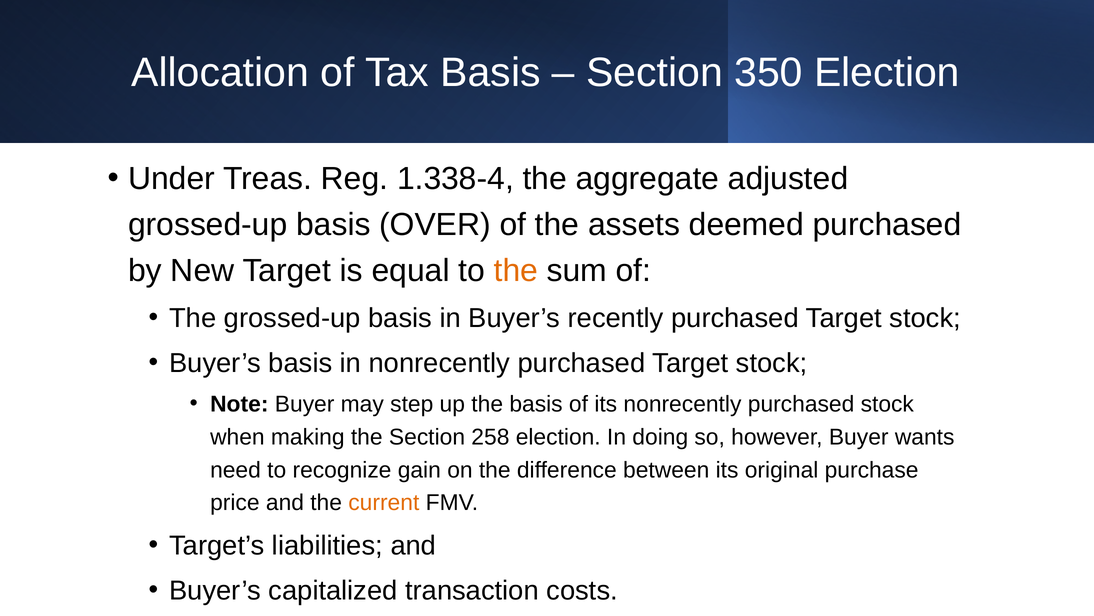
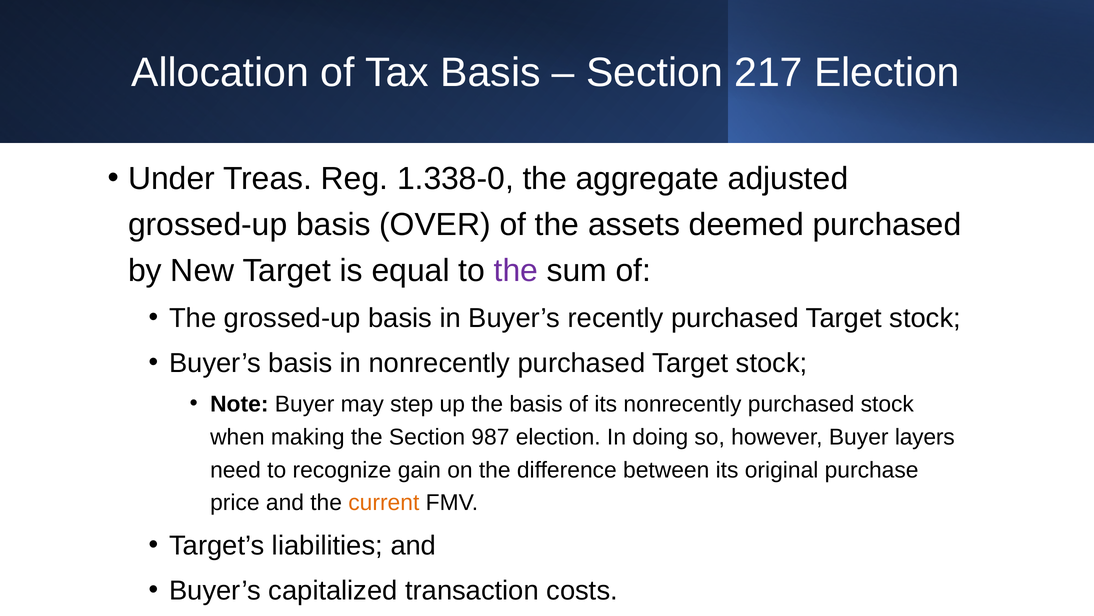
350: 350 -> 217 (768, 73)
1.338-4: 1.338-4 -> 1.338-0 (455, 179)
the colour: orange -> purple (516, 270)
258: 258 -> 987 (490, 437)
wants: wants -> layers (925, 437)
